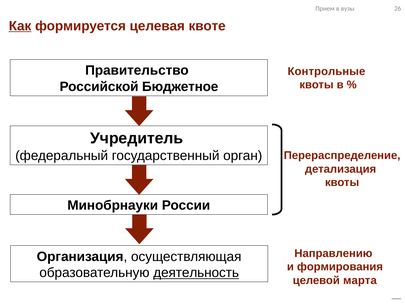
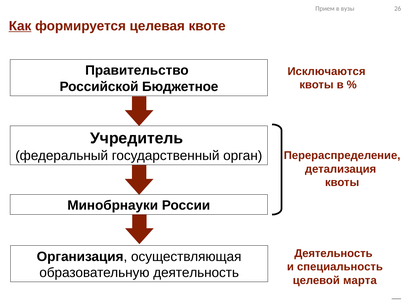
Контрольные: Контрольные -> Исключаются (327, 71)
Направлению: Направлению -> Деятельность (333, 253)
формирования: формирования -> специальность (340, 267)
деятельность underline: present -> none (196, 273)
